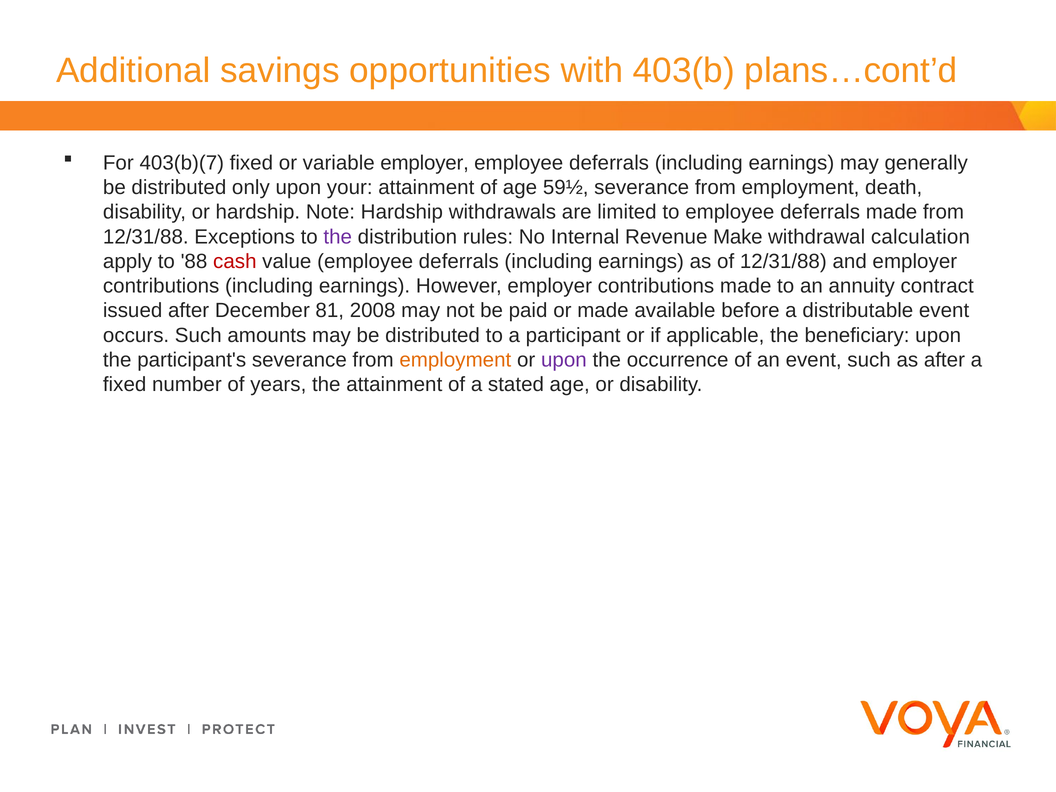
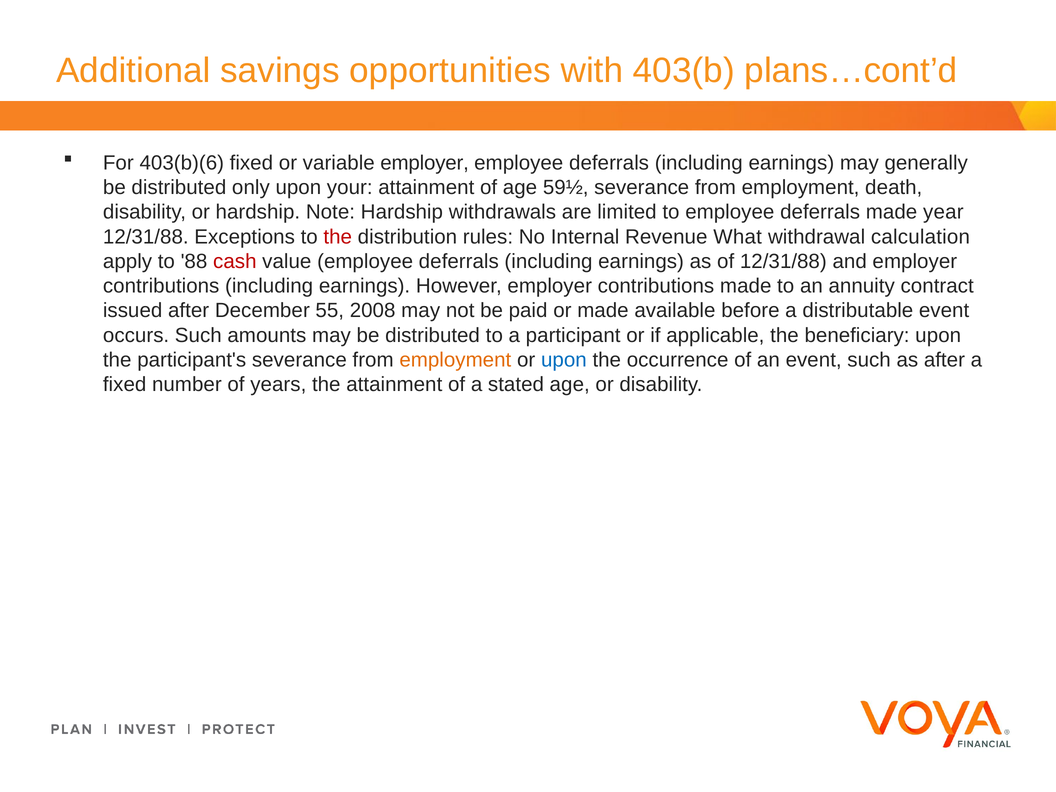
403(b)(7: 403(b)(7 -> 403(b)(6 (182, 163)
made from: from -> year (943, 212)
the colour: purple -> red (338, 237)
Make: Make -> What (738, 237)
81: 81 -> 55 (330, 311)
upon colour: purple -> blue (564, 360)
